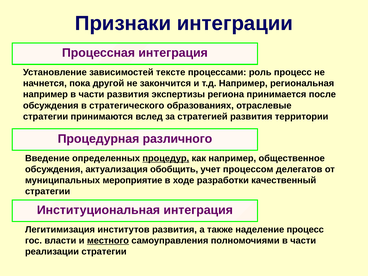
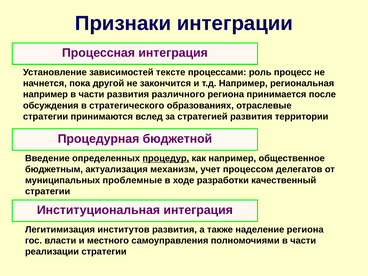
экспертизы: экспертизы -> различного (178, 94)
различного: различного -> бюджетной (177, 139)
обсуждения: обсуждения -> бюджетным (54, 169)
обобщить: обобщить -> механизм (174, 169)
мероприятие: мероприятие -> проблемные (132, 180)
наделение процесс: процесс -> региона (305, 230)
местного underline: present -> none (108, 241)
